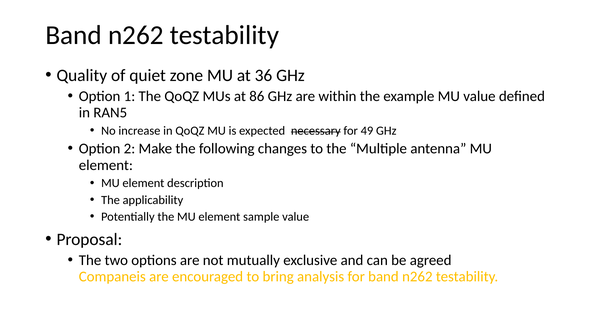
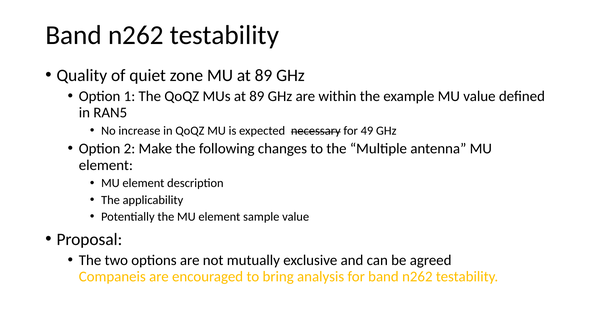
MU at 36: 36 -> 89 (263, 75)
MUs at 86: 86 -> 89 (257, 96)
